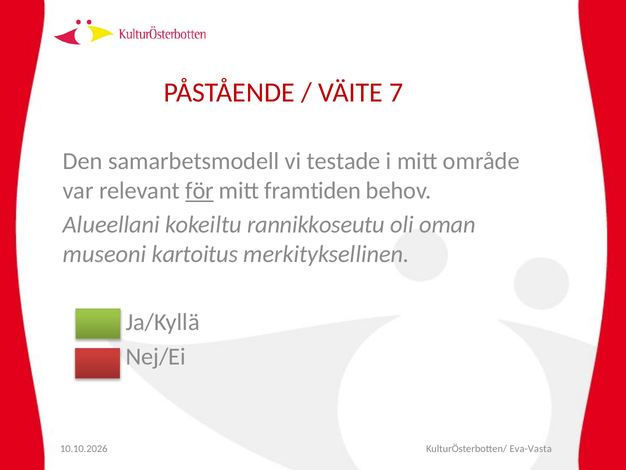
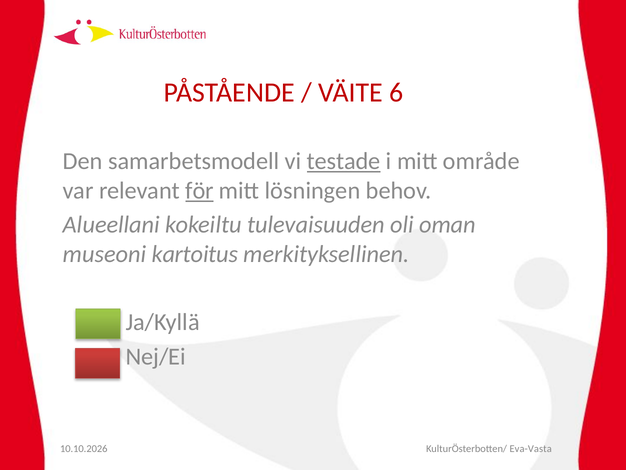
7: 7 -> 6 (396, 92)
testade underline: none -> present (344, 161)
framtiden: framtiden -> lösningen (313, 191)
rannikkoseutu: rannikkoseutu -> tulevaisuuden (316, 225)
